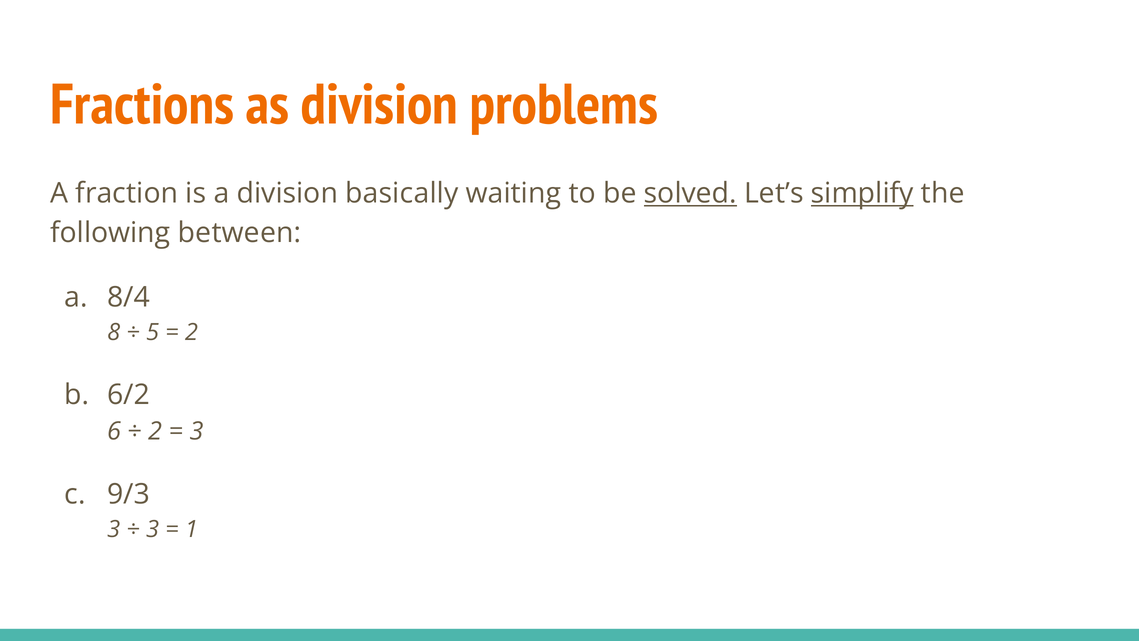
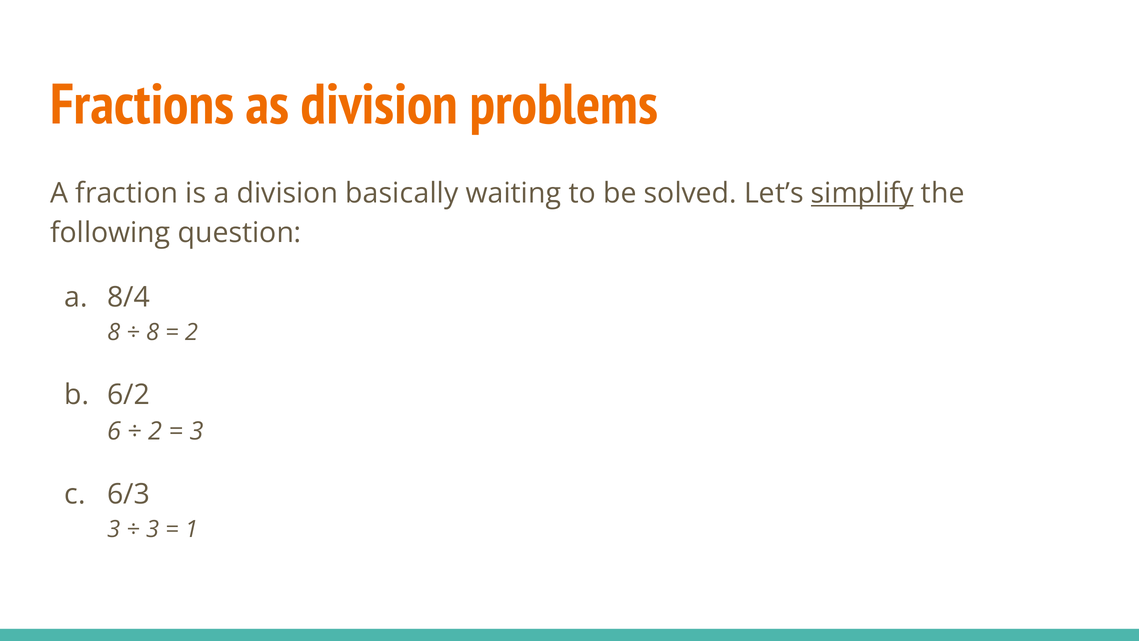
solved underline: present -> none (690, 193)
between: between -> question (240, 233)
5: 5 -> 8 (153, 332)
9/3: 9/3 -> 6/3 (129, 494)
